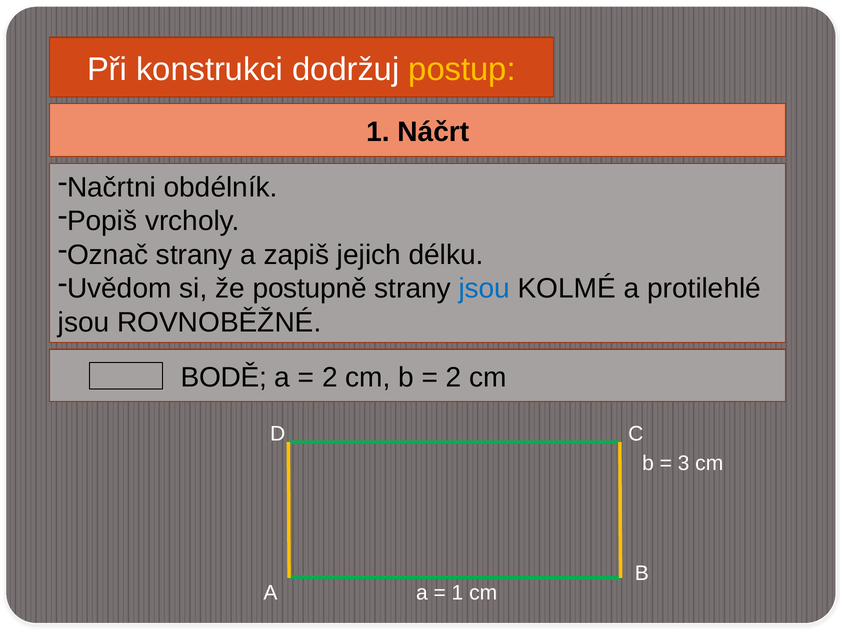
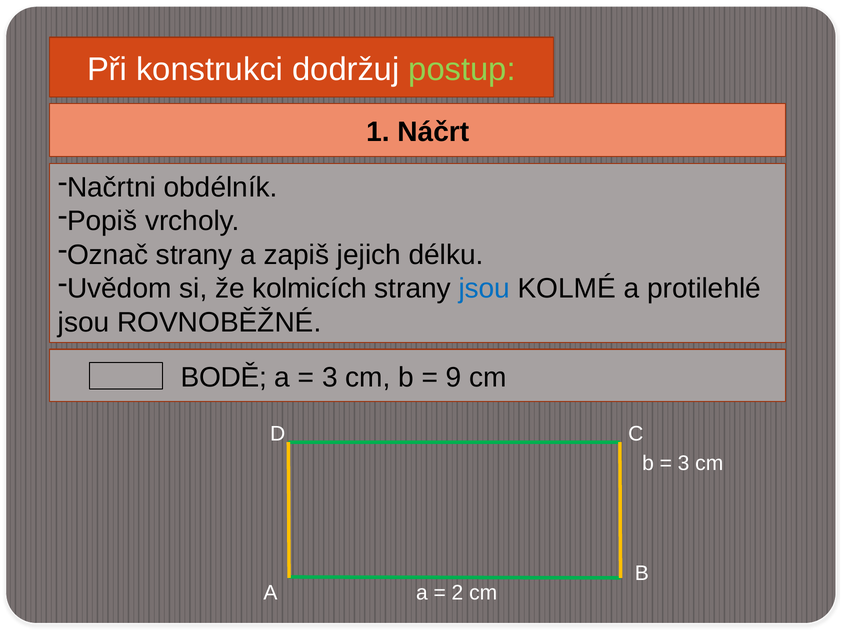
postup colour: yellow -> light green (462, 69)
postupně: postupně -> kolmicích (310, 288)
2: 2 -> 3 (330, 377)
2: 2 -> 9 (454, 377)
1: 1 -> 2 (457, 593)
